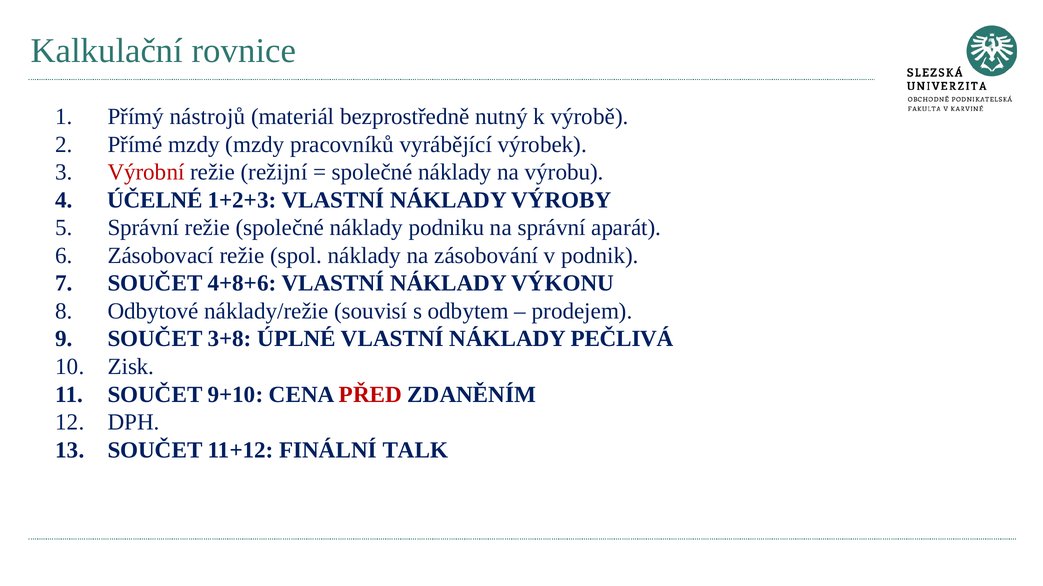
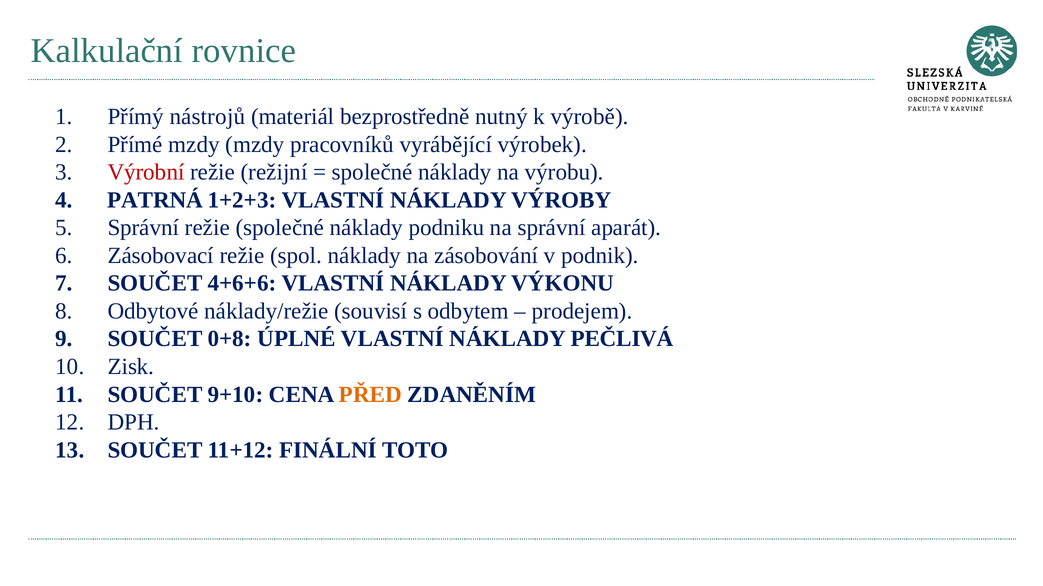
ÚČELNÉ: ÚČELNÉ -> PATRNÁ (155, 200)
4+8+6: 4+8+6 -> 4+6+6 (242, 284)
3+8: 3+8 -> 0+8 (230, 339)
PŘED colour: red -> orange (370, 395)
TALK: TALK -> TOTO (415, 450)
